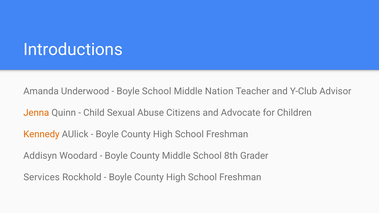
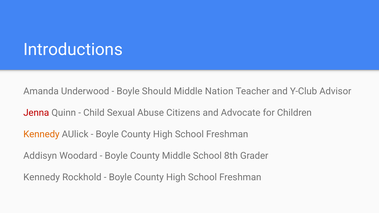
Boyle School: School -> Should (157, 91)
Jenna colour: orange -> red (36, 113)
Services: Services -> Kennedy (42, 177)
